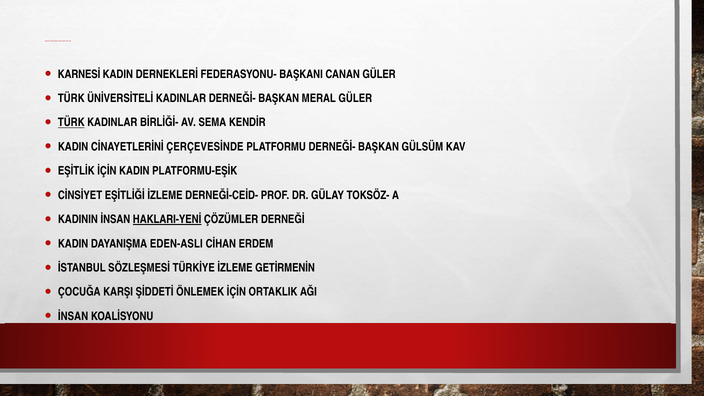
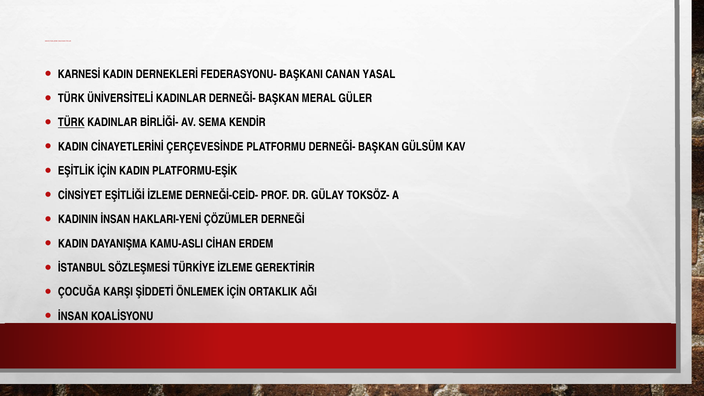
CANAN GÜLER: GÜLER -> YASAL (379, 74)
HAKLARI-YENİ underline: present -> none (167, 219)
EDEN-ASLI: EDEN-ASLI -> KAMU-ASLI (176, 244)
GETİRMENİN: GETİRMENİN -> GEREKTİRİR (285, 268)
